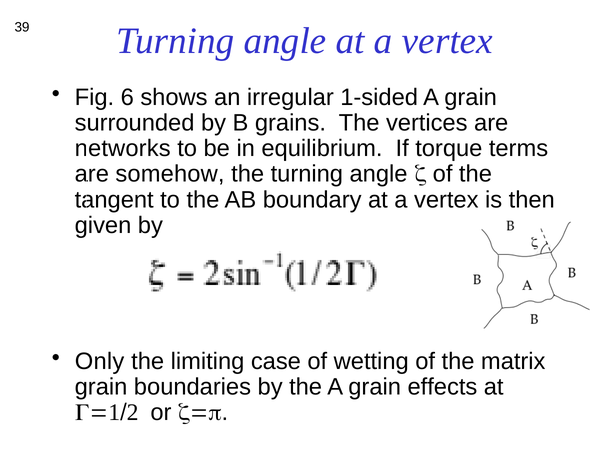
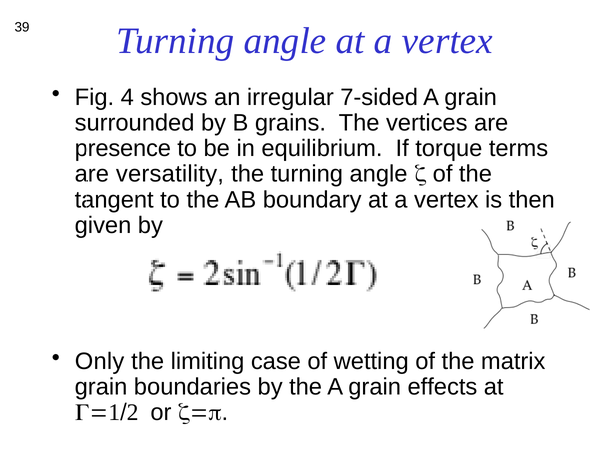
6: 6 -> 4 (127, 97)
1-sided: 1-sided -> 7-sided (379, 97)
networks: networks -> presence (123, 148)
somehow: somehow -> versatility (170, 174)
